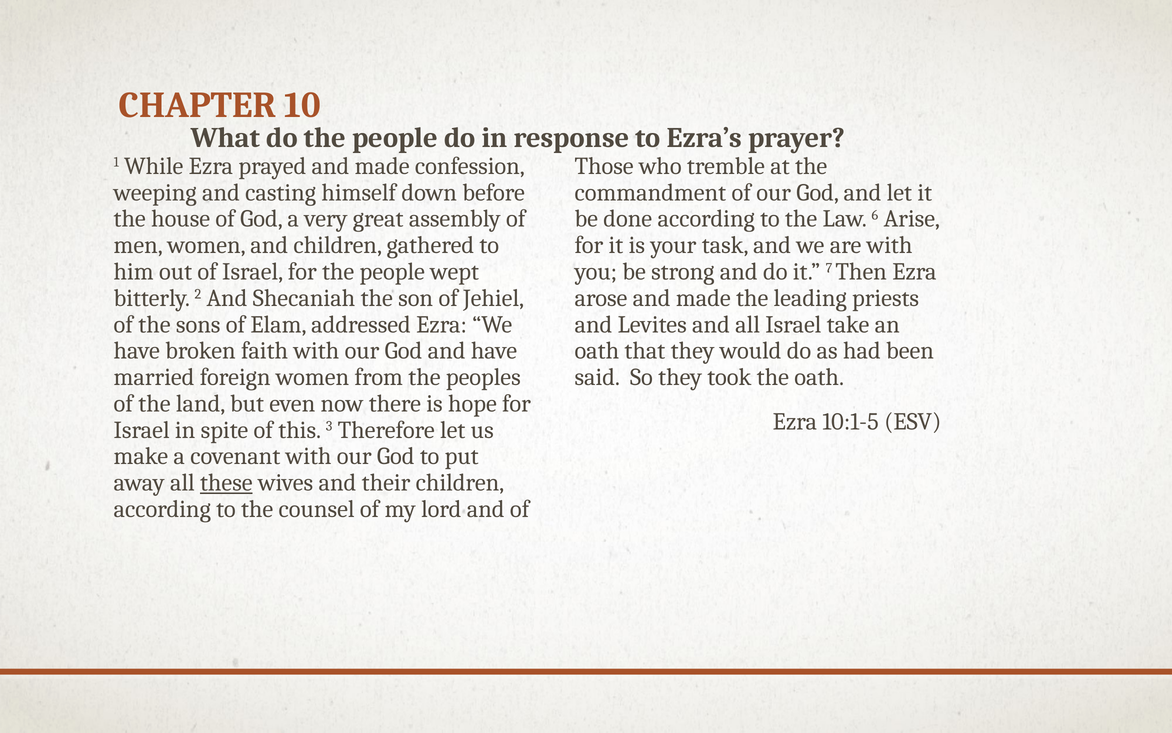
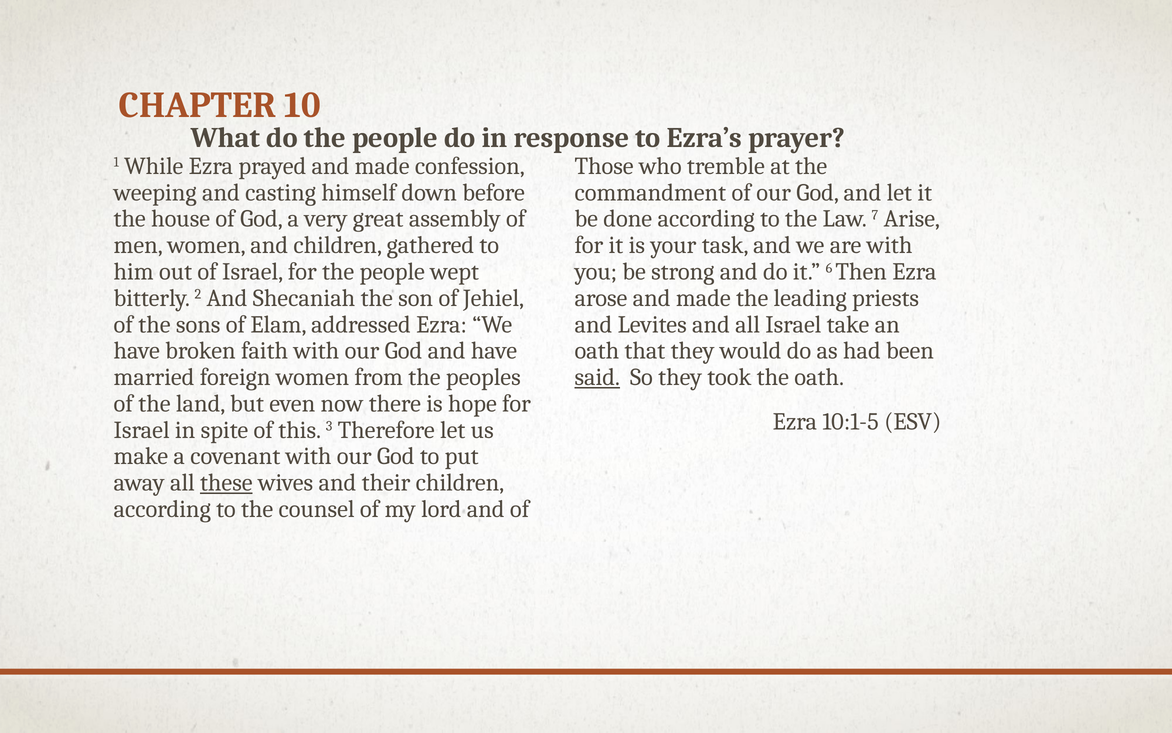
6: 6 -> 7 (875, 215)
7: 7 -> 6 (829, 268)
said underline: none -> present (597, 377)
